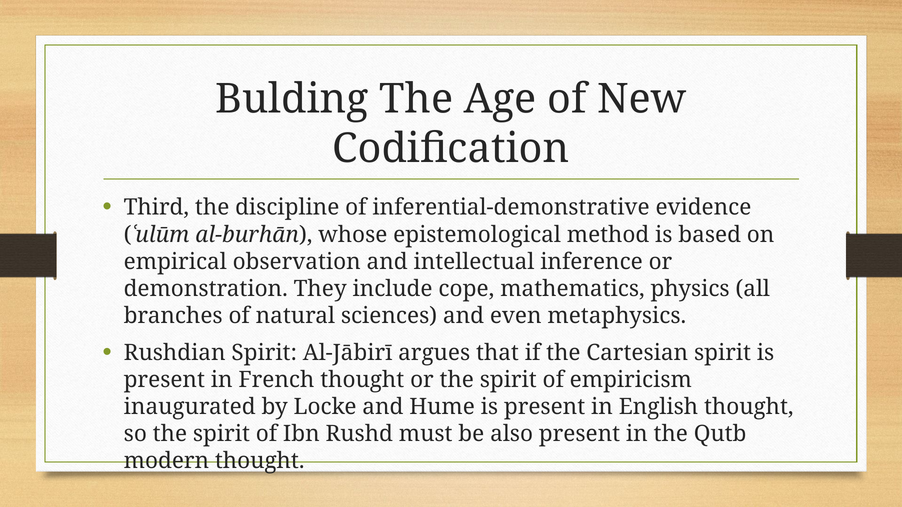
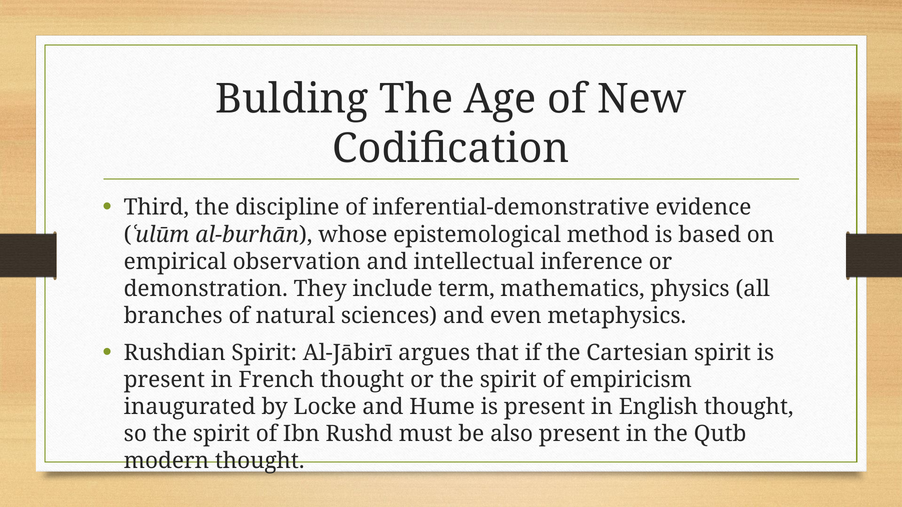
cope: cope -> term (467, 289)
